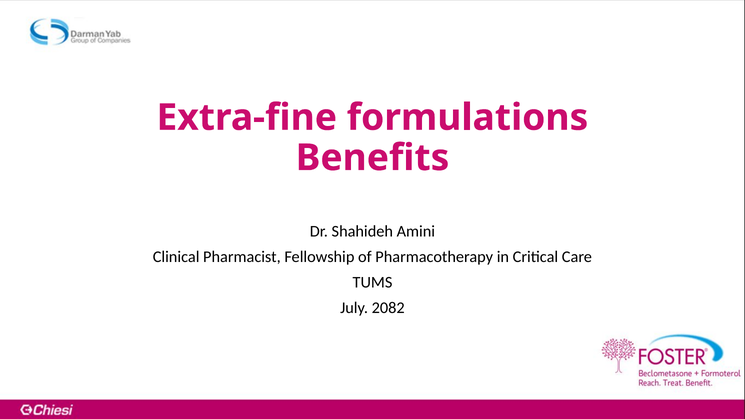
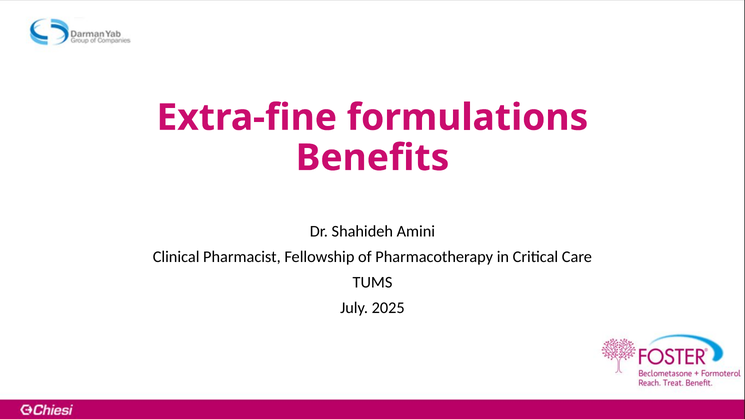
2082: 2082 -> 2025 (388, 308)
